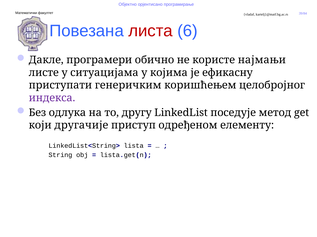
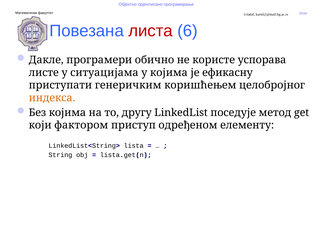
најмањи: најмањи -> успорава (262, 60)
индекса colour: purple -> orange (52, 98)
Без одлука: одлука -> којима (67, 113)
другачије: другачије -> фактором (81, 126)
